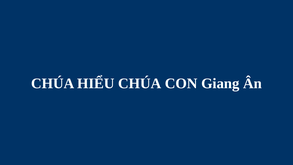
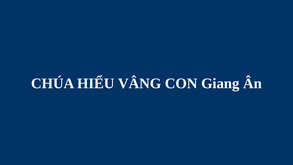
HIỂU CHÚA: CHÚA -> VÂNG (140, 83)
